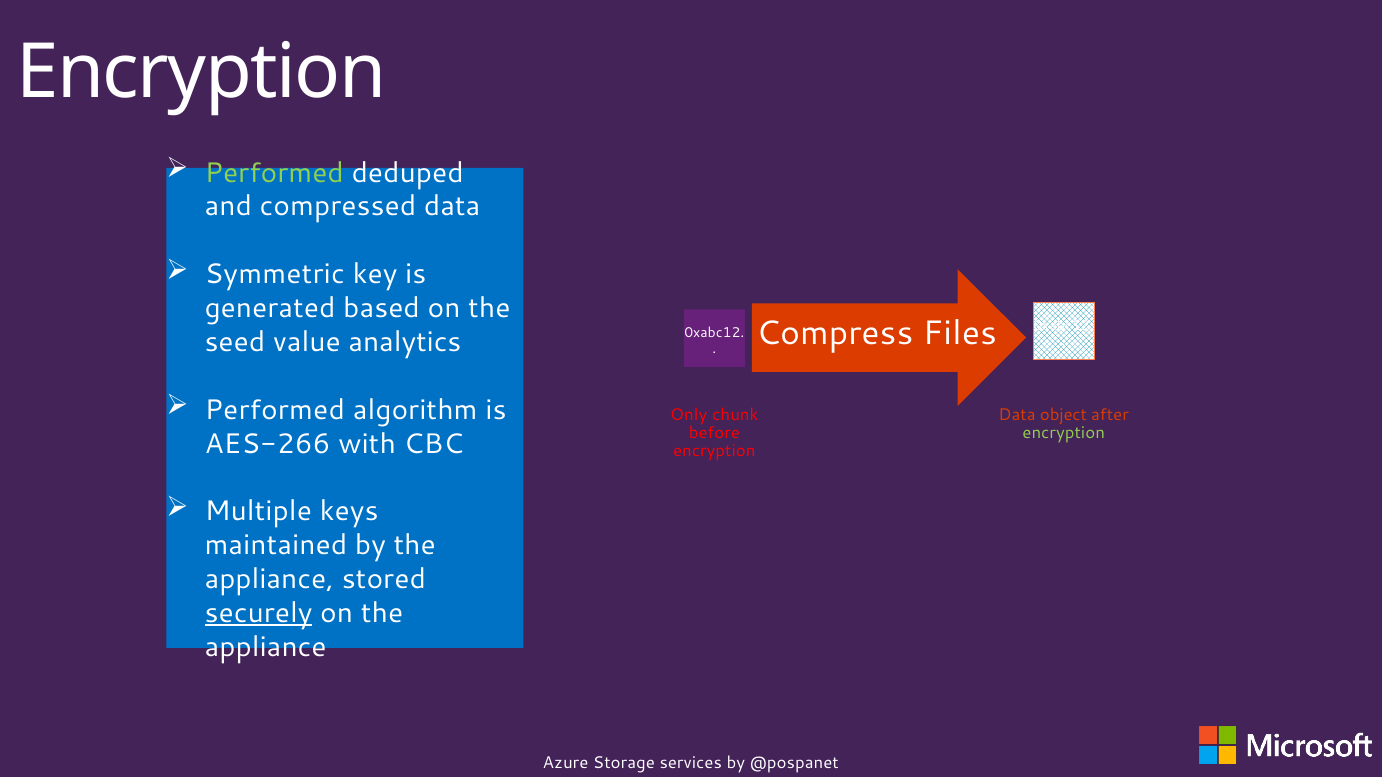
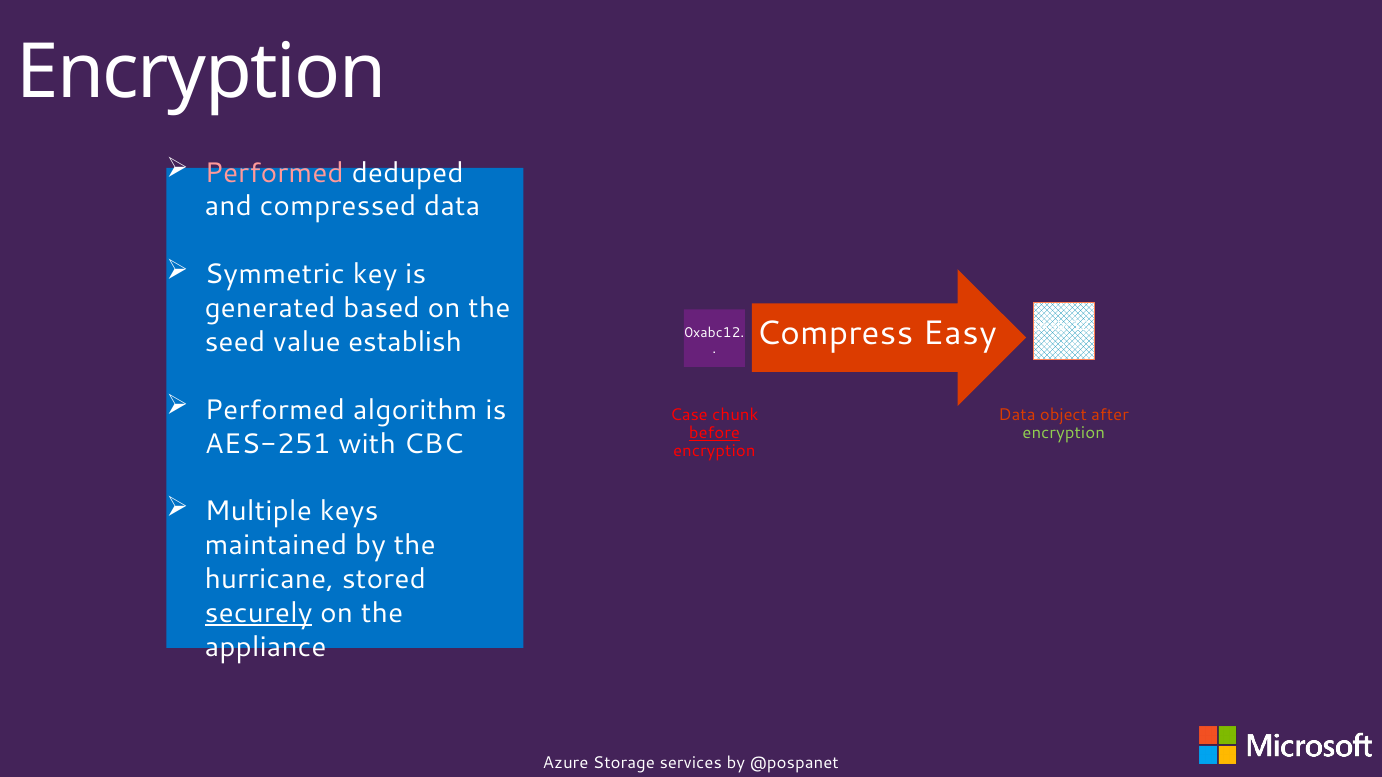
Performed colour: light green -> pink (274, 173)
Files: Files -> Easy (960, 334)
analytics: analytics -> establish (405, 342)
Only: Only -> Case (689, 415)
before underline: none -> present (714, 433)
AES-266: AES-266 -> AES-251 (268, 444)
appliance: appliance -> hurricane (269, 579)
